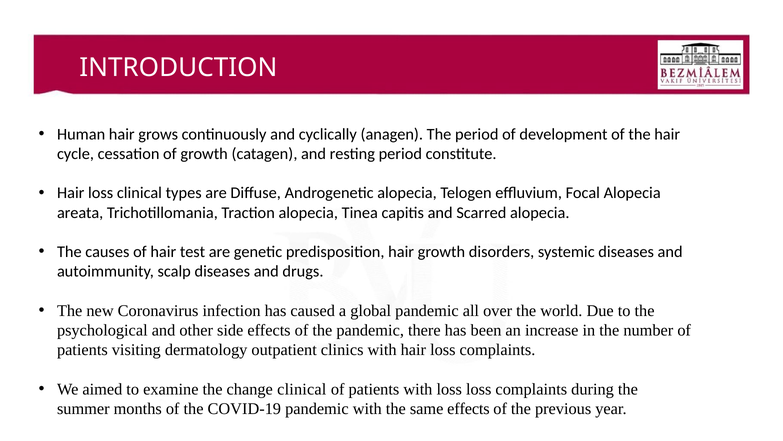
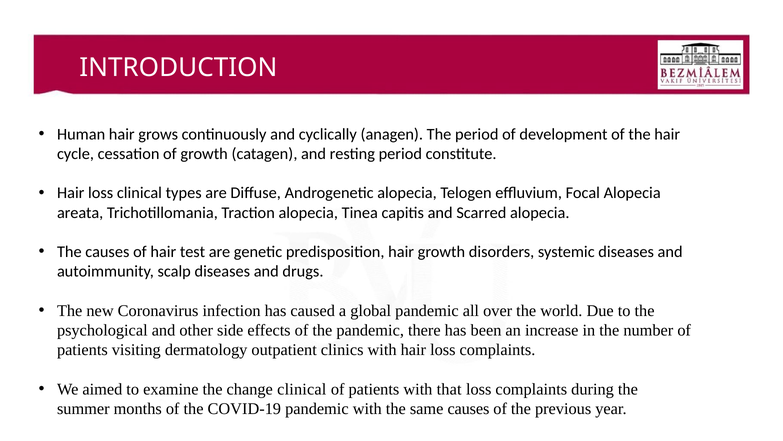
with loss: loss -> that (449, 389)
same effects: effects -> causes (468, 408)
